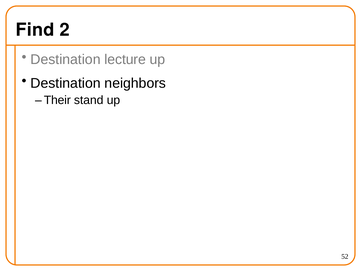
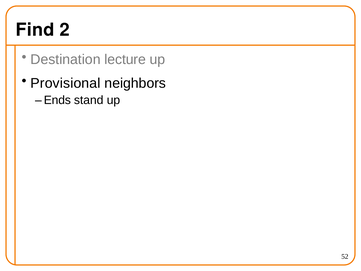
Destination: Destination -> Provisional (65, 83)
Their: Their -> Ends (57, 100)
